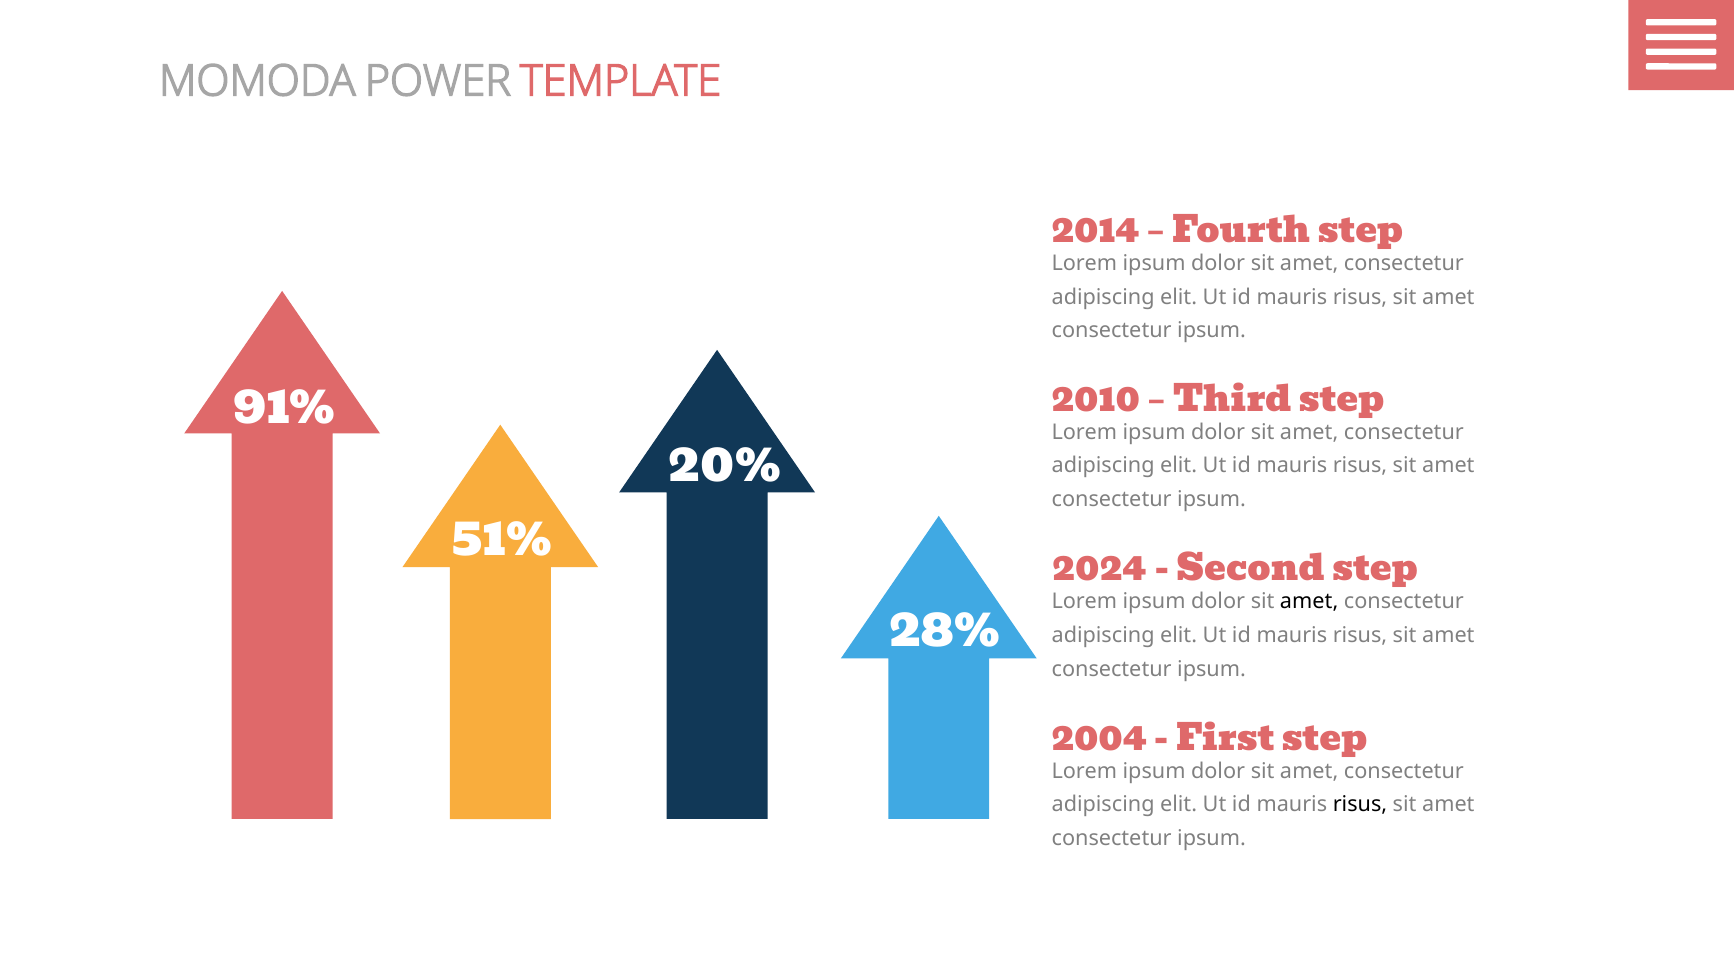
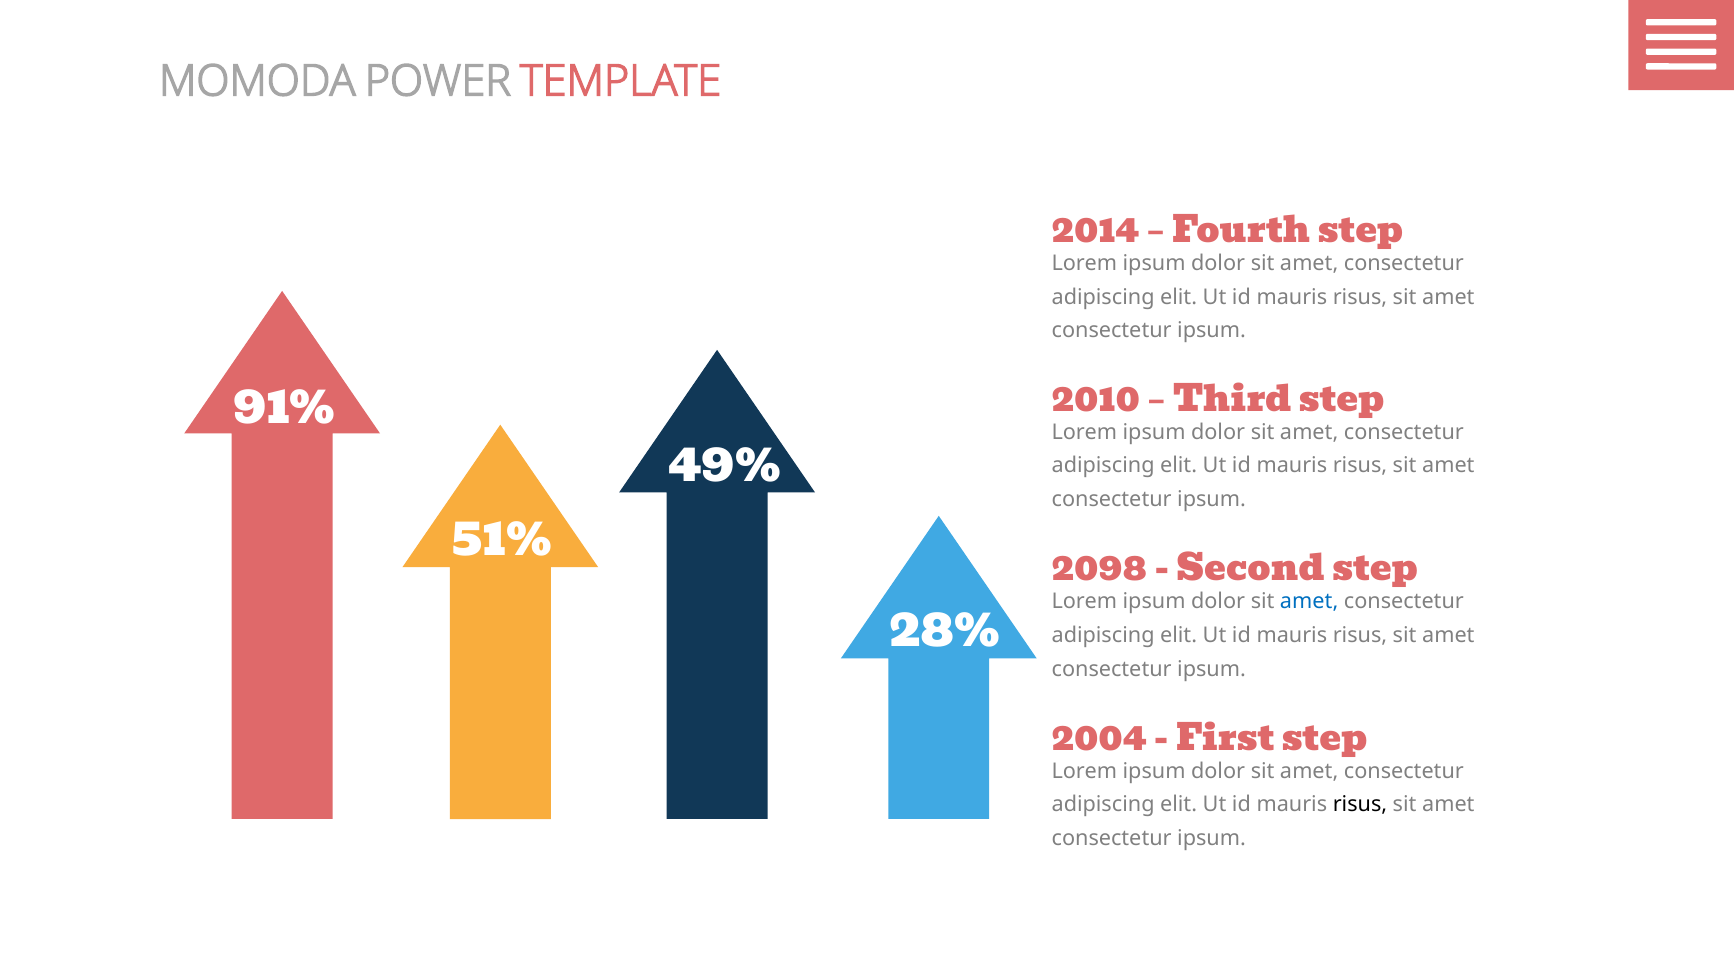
20%: 20% -> 49% (725, 465)
2024: 2024 -> 2098 (1099, 569)
amet colour: black -> blue (1309, 602)
